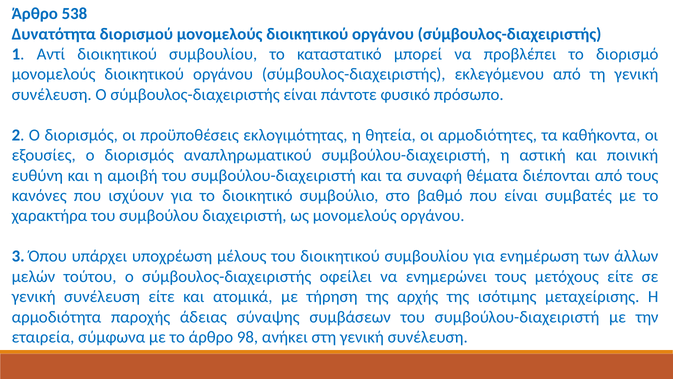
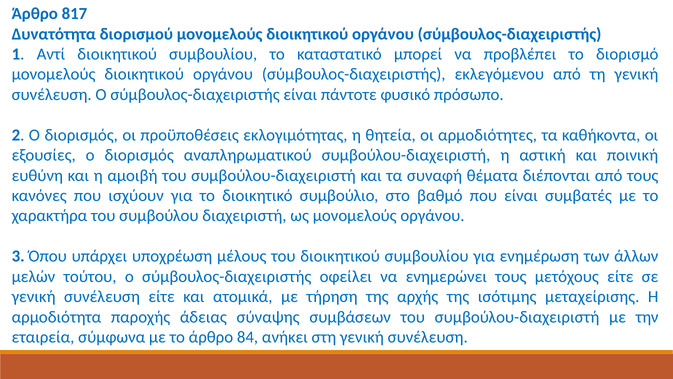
538: 538 -> 817 (74, 14)
98: 98 -> 84 (248, 337)
